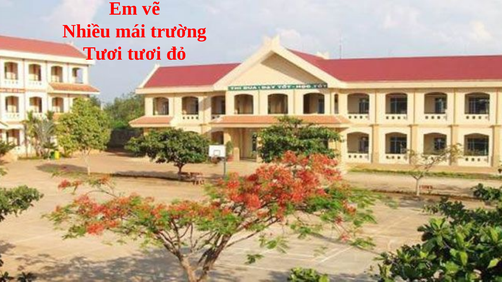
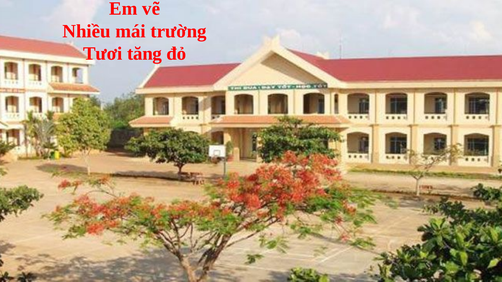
Tươi tươi: tươi -> tăng (145, 54)
